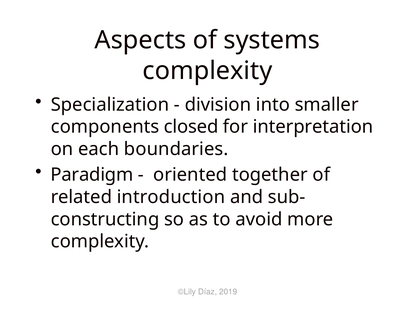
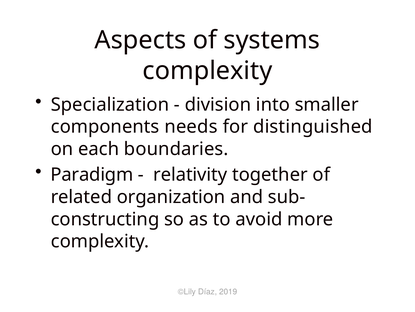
closed: closed -> needs (191, 126)
interpretation: interpretation -> distinguished (313, 126)
oriented: oriented -> relativity (190, 174)
introduction: introduction -> organization (171, 197)
